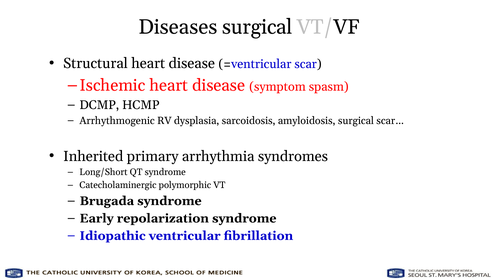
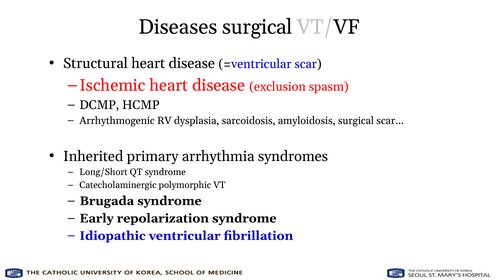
symptom: symptom -> exclusion (278, 87)
